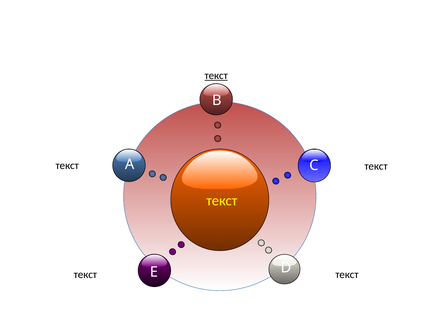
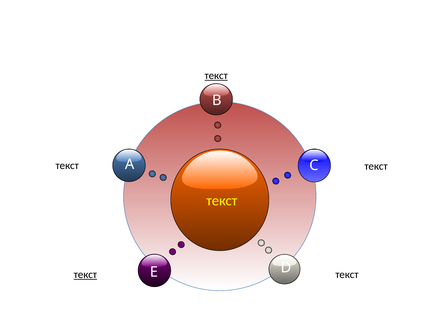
текст underline: none -> present (85, 275)
